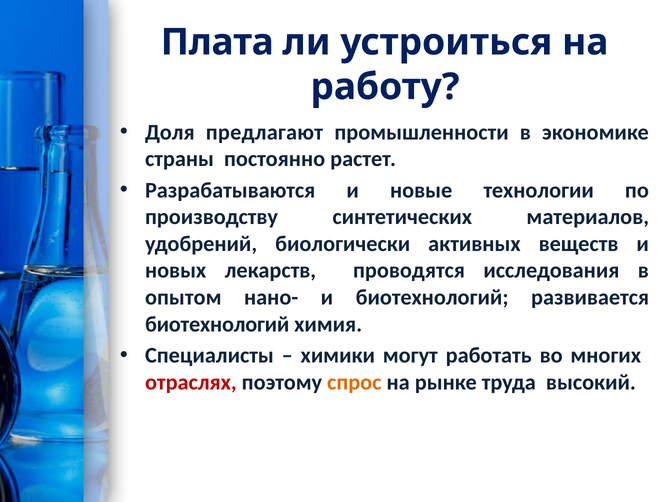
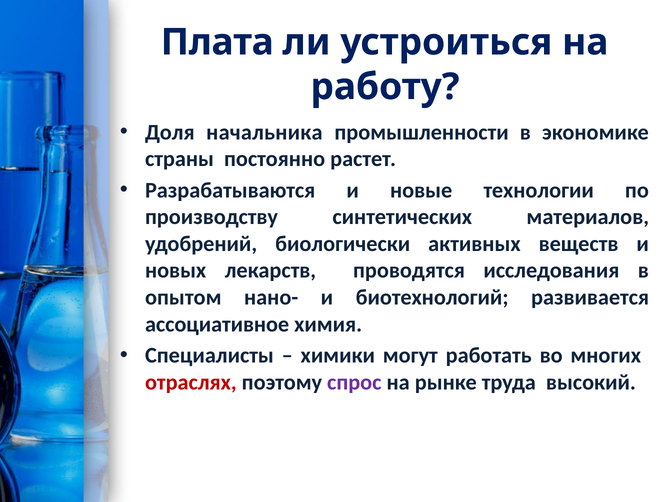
предлагают: предлагают -> начальника (264, 132)
биотехнологий: биотехнологий -> ассоциативное (217, 324)
спрос colour: orange -> purple (354, 382)
